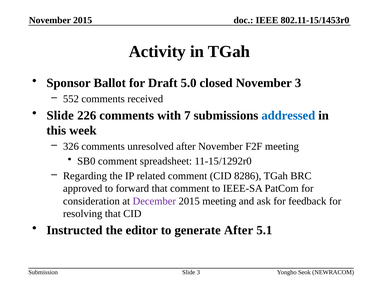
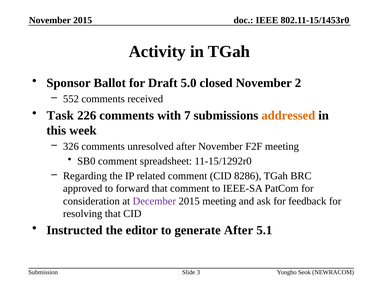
November 3: 3 -> 2 (298, 83)
Slide: Slide -> Task (60, 115)
addressed colour: blue -> orange (288, 115)
